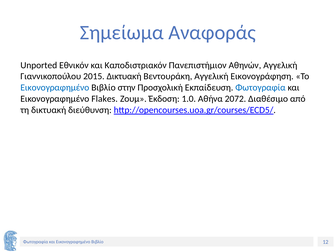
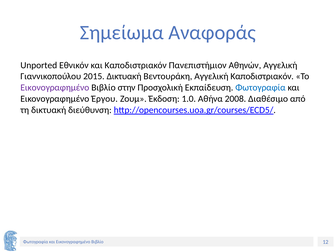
Αγγελική Εικονογράφηση: Εικονογράφηση -> Καποδιστριακόν (262, 76)
Εικονογραφημένο colour: blue -> purple (55, 88)
Flakes: Flakes -> Έργου (105, 99)
2072: 2072 -> 2008 (235, 99)
